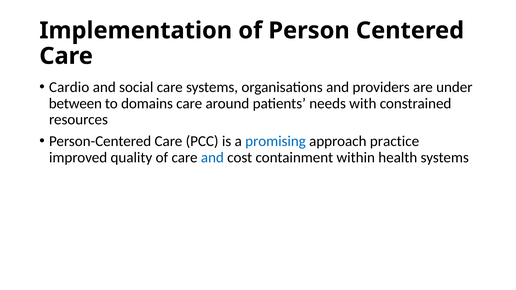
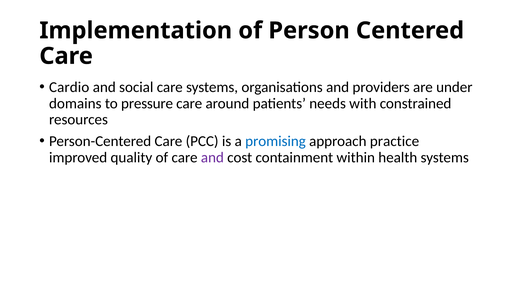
between: between -> domains (75, 103)
domains: domains -> pressure (147, 103)
and colour: blue -> purple (212, 158)
